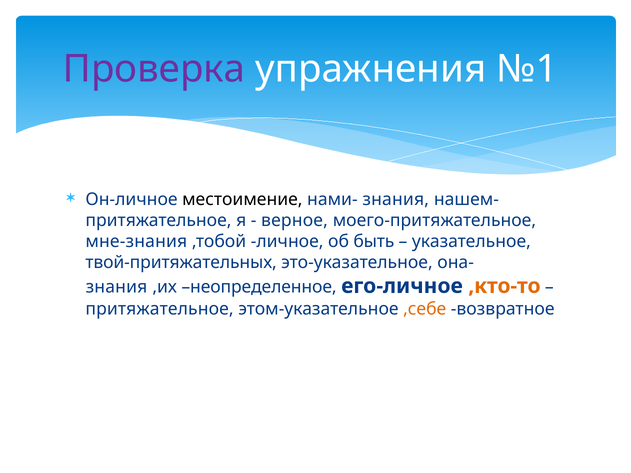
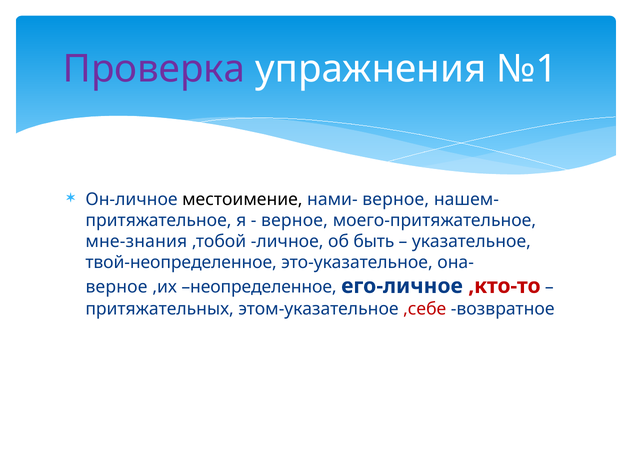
нами- знания: знания -> верное (396, 200)
твой-притяжательных: твой-притяжательных -> твой-неопределенное (181, 263)
знания: знания -> верное (116, 287)
,кто-то colour: orange -> red (504, 286)
притяжательное: притяжательное -> притяжательных (160, 309)
,себе colour: orange -> red (425, 309)
